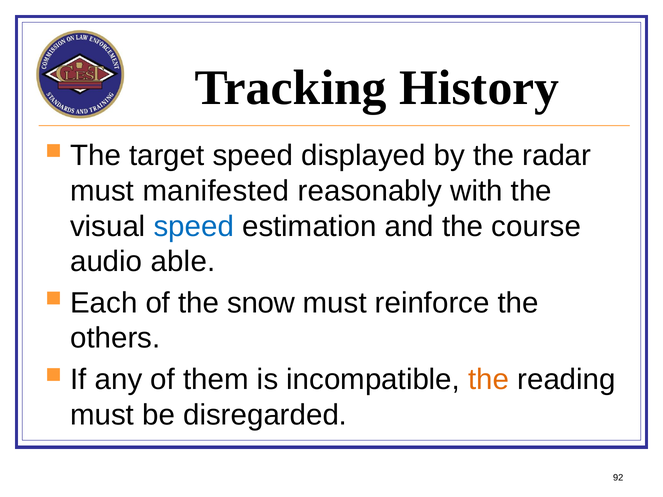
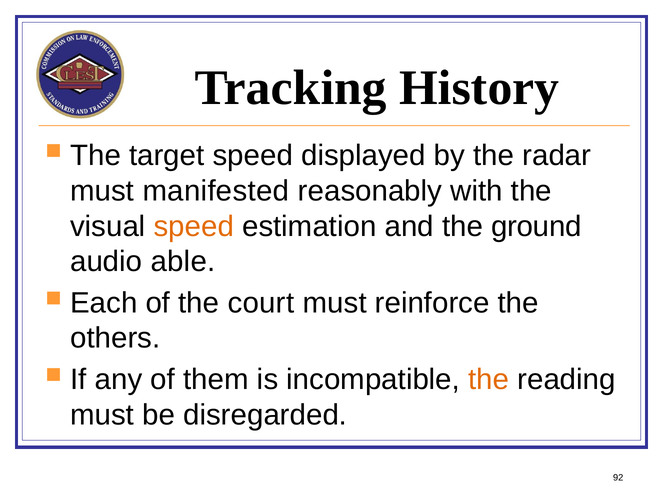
speed colour: blue -> orange (194, 226)
course: course -> ground (536, 226)
snow: snow -> court (261, 303)
